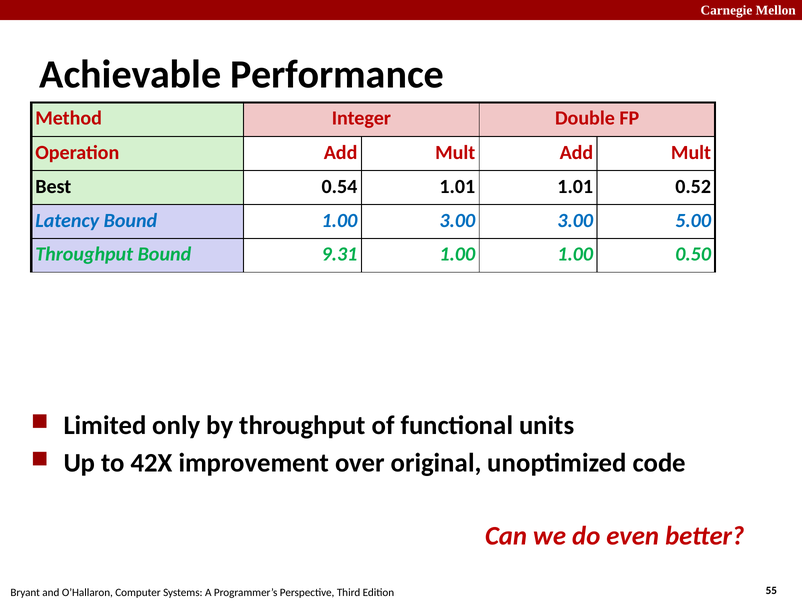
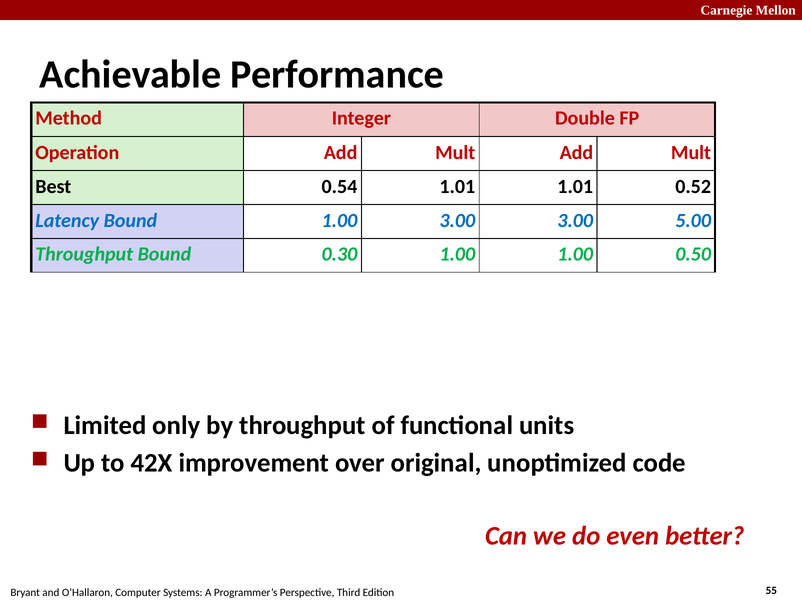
9.31: 9.31 -> 0.30 (339, 255)
